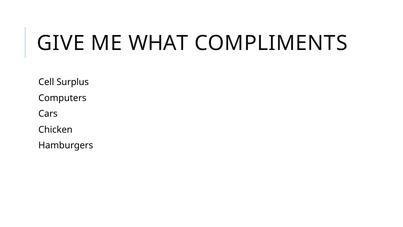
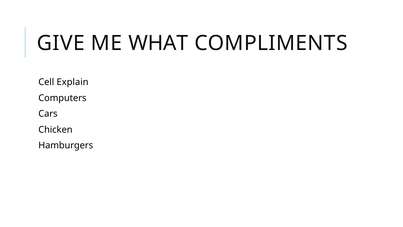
Surplus: Surplus -> Explain (73, 82)
